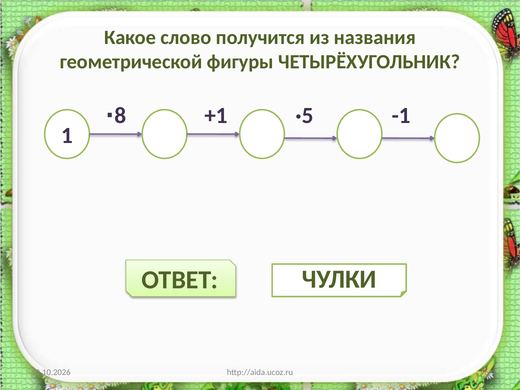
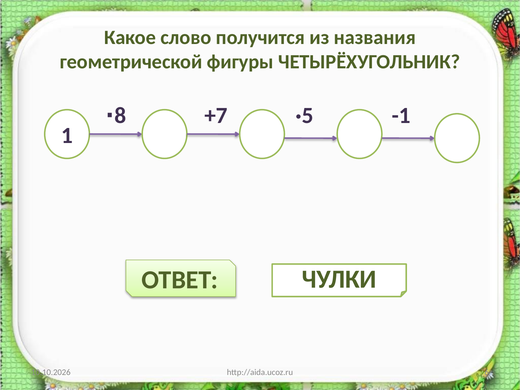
+1: +1 -> +7 (216, 116)
